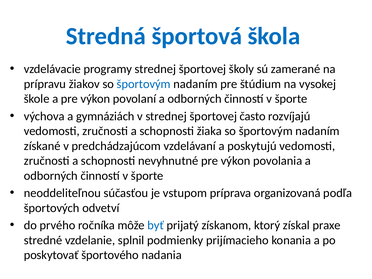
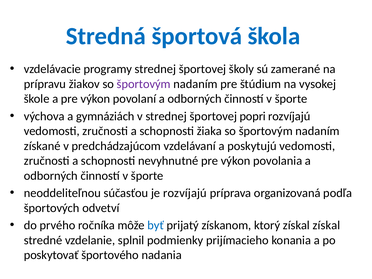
športovým colour: blue -> purple (144, 84)
často: často -> popri (253, 116)
je vstupom: vstupom -> rozvíjajú (185, 193)
získal praxe: praxe -> získal (327, 225)
